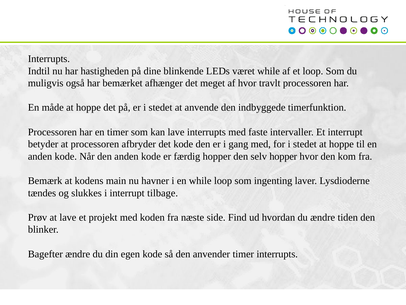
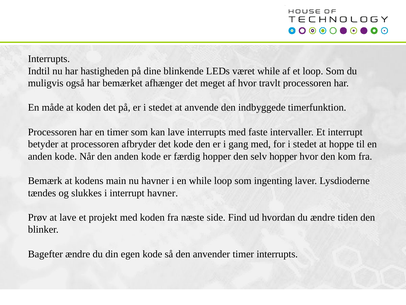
måde at hoppe: hoppe -> koden (88, 107)
interrupt tilbage: tilbage -> havner (163, 193)
